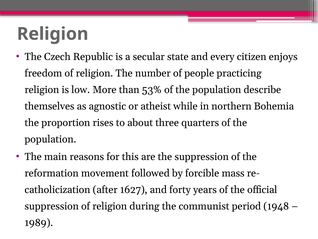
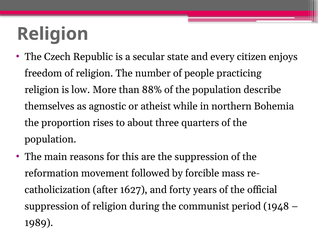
53%: 53% -> 88% (152, 90)
